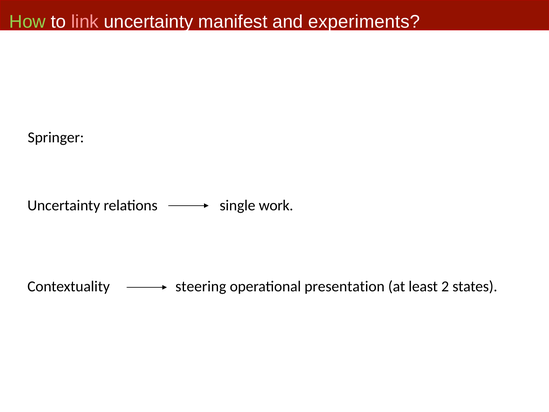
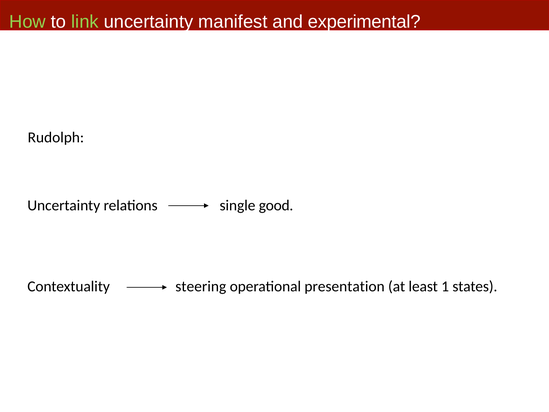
link colour: pink -> light green (85, 22)
experiments: experiments -> experimental (364, 22)
Springer: Springer -> Rudolph (56, 137)
work: work -> good (276, 205)
2: 2 -> 1 (445, 286)
